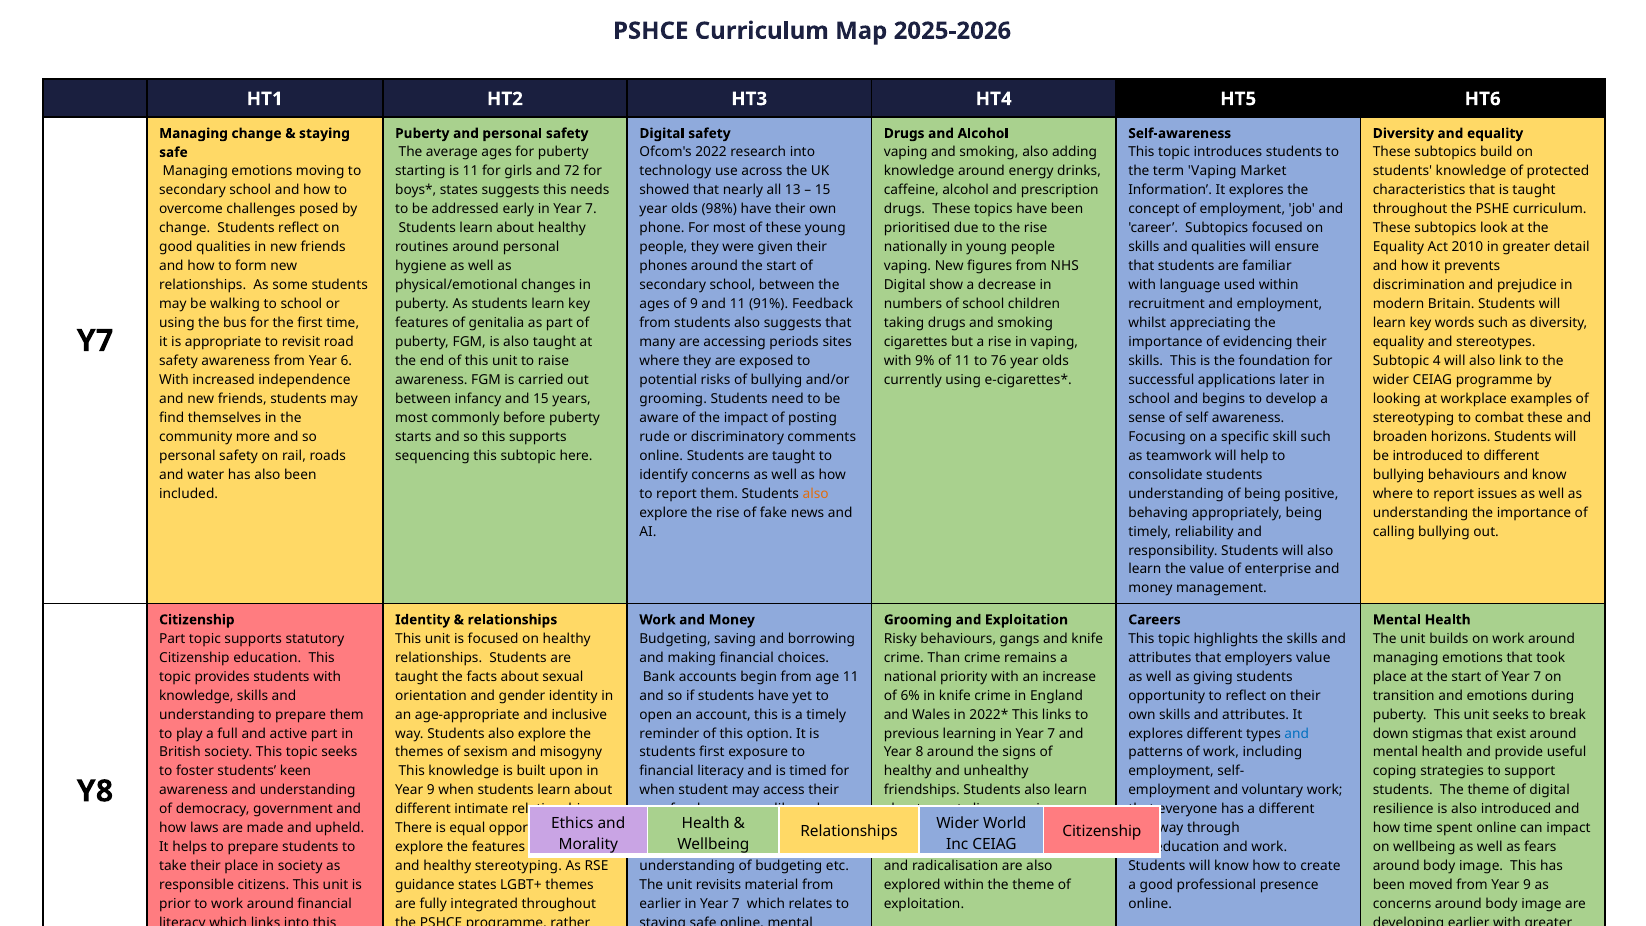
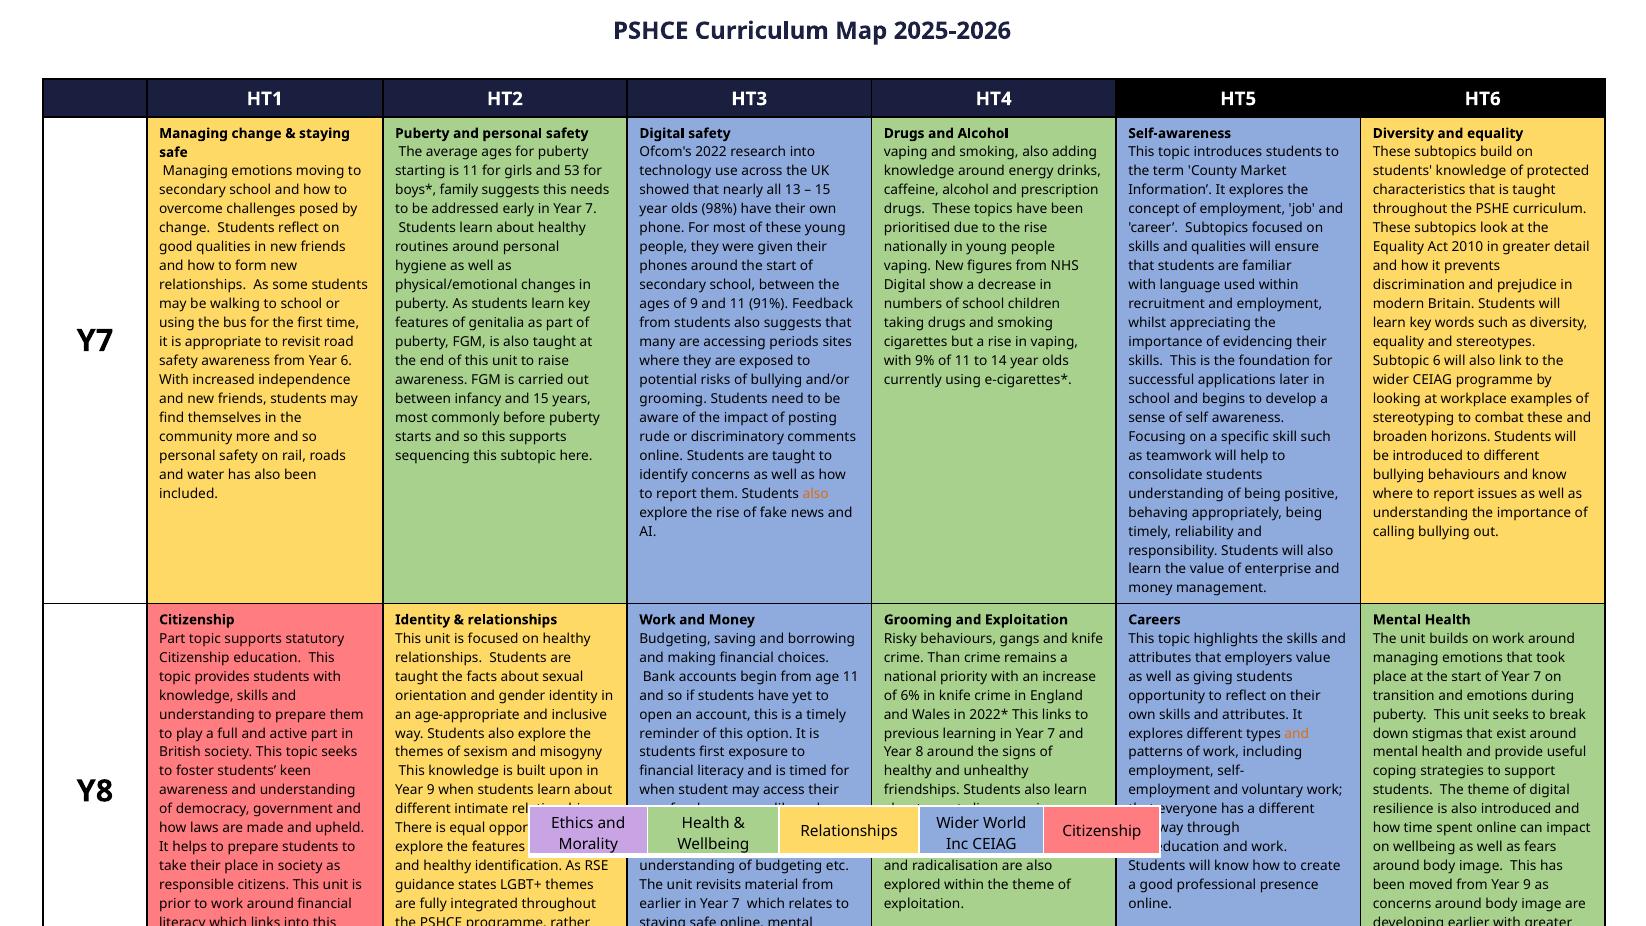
72: 72 -> 53 (572, 171)
term Vaping: Vaping -> County (1212, 171)
states: states -> family (459, 190)
76: 76 -> 14 (999, 361)
Subtopic 4: 4 -> 6 (1437, 361)
and colour: blue -> orange (1297, 733)
healthy stereotyping: stereotyping -> identification (519, 866)
